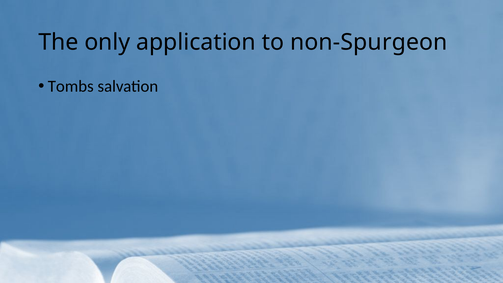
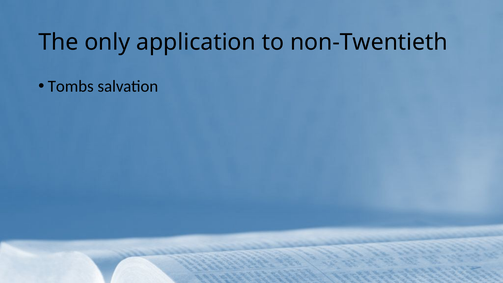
non-Spurgeon: non-Spurgeon -> non-Twentieth (369, 42)
